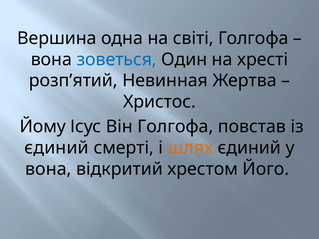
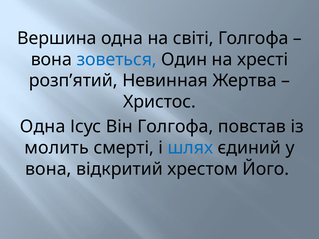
Йому: Йому -> Одна (43, 127)
єдиний: єдиний -> молить (57, 148)
шлях colour: orange -> blue (190, 148)
